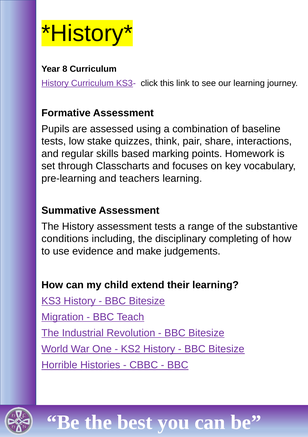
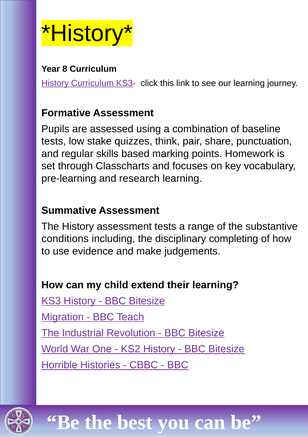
interactions: interactions -> punctuation (264, 141)
teachers: teachers -> research (139, 178)
